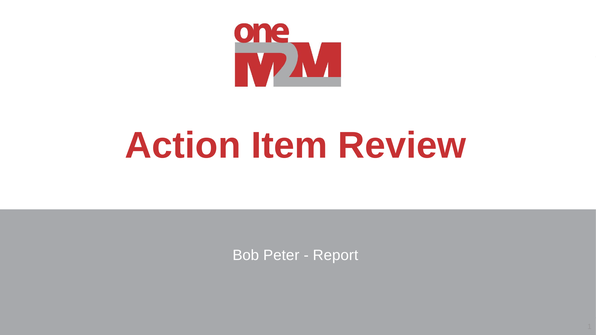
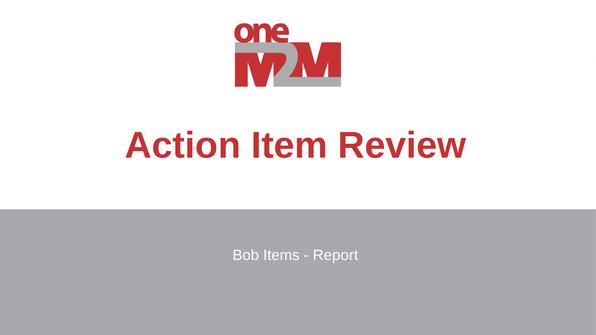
Peter: Peter -> Items (281, 256)
